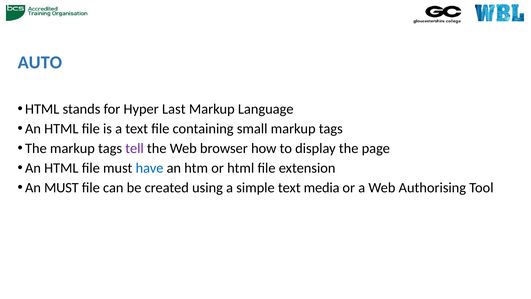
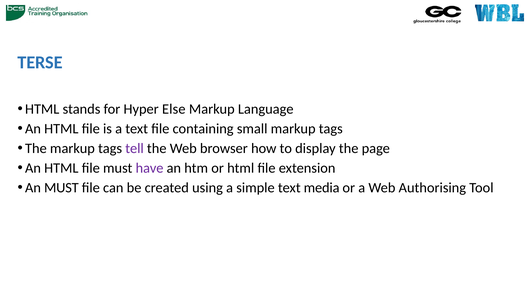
AUTO: AUTO -> TERSE (40, 62)
Last: Last -> Else (174, 109)
have colour: blue -> purple (150, 168)
